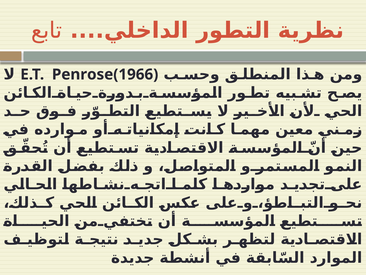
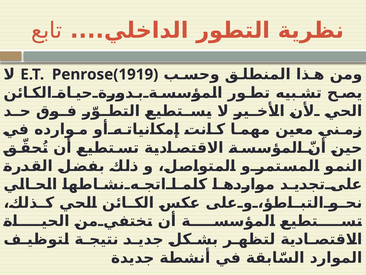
Penrose(1966: Penrose(1966 -> Penrose(1919 (105, 74)
